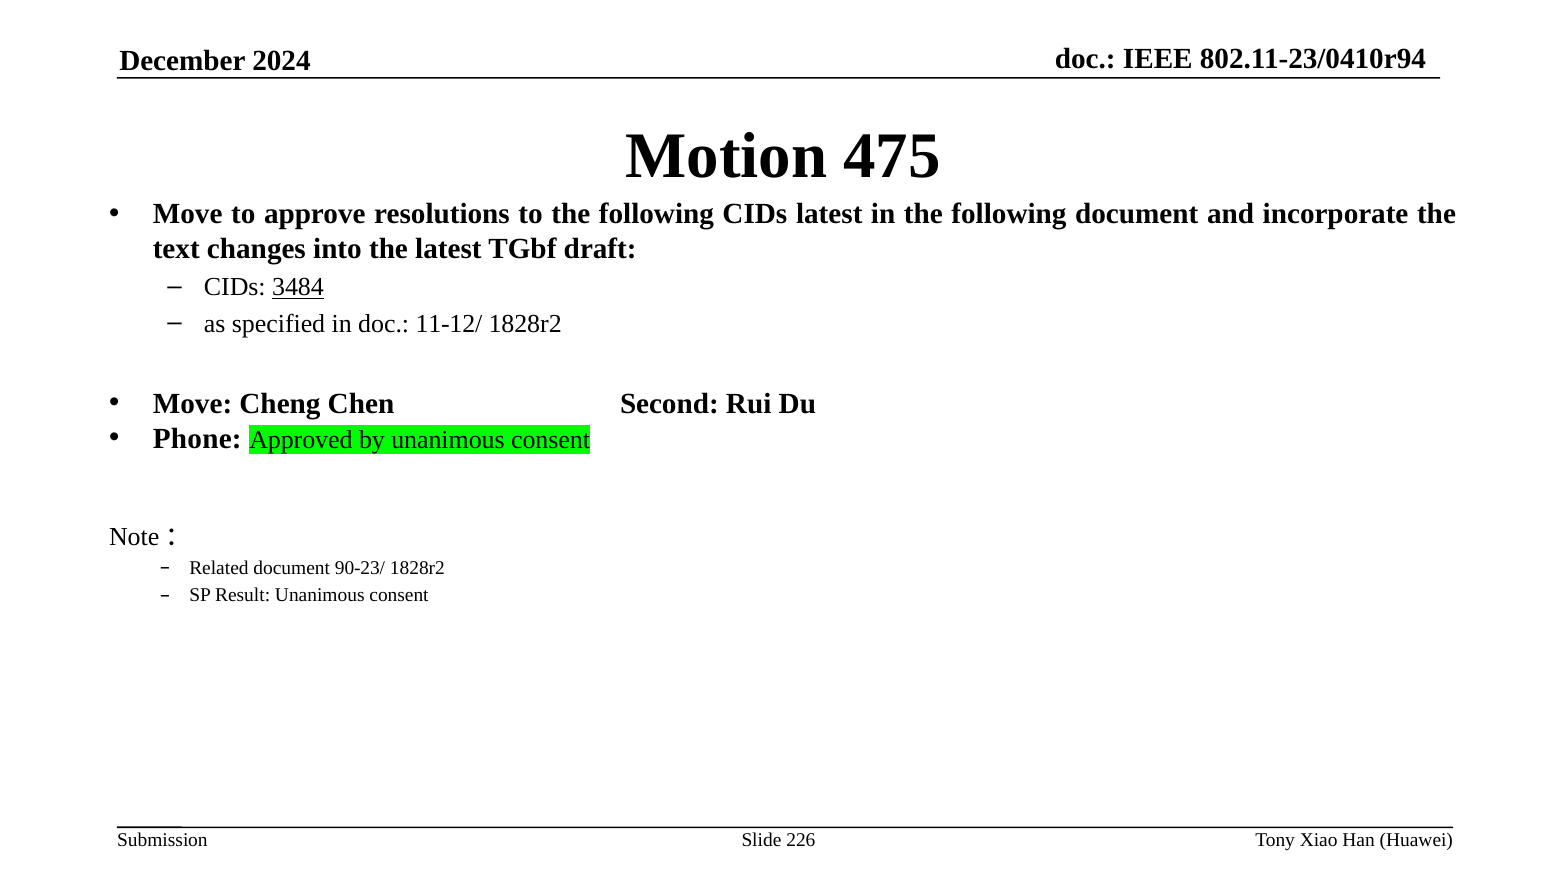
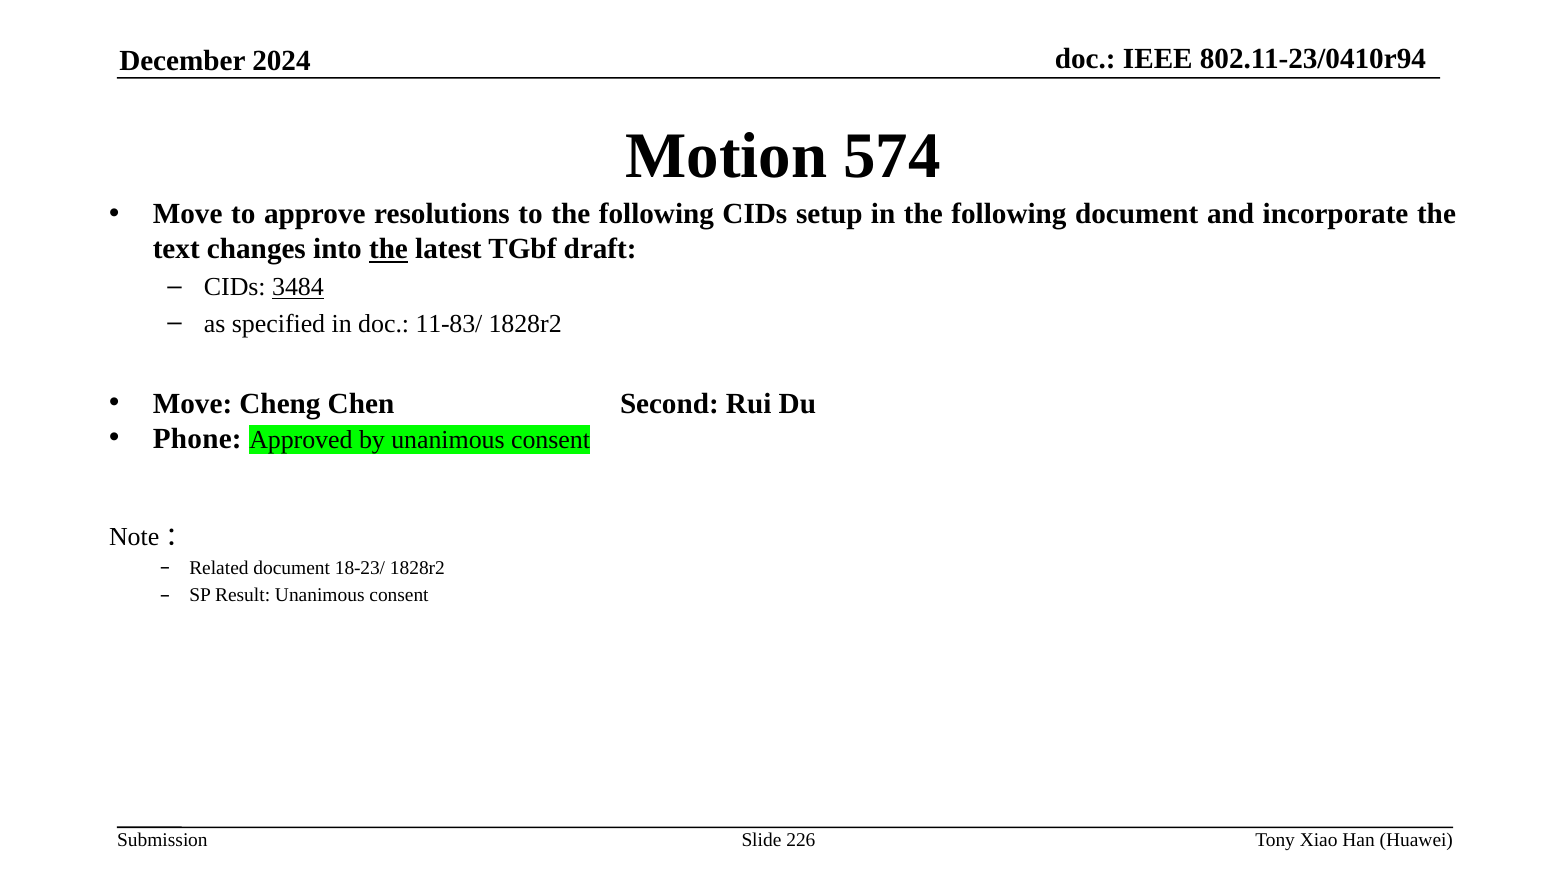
475: 475 -> 574 (892, 156)
CIDs latest: latest -> setup (829, 214)
the underline: none -> present (388, 249)
11-12/: 11-12/ -> 11-83/ (449, 324)
90-23/: 90-23/ -> 18-23/ (360, 568)
